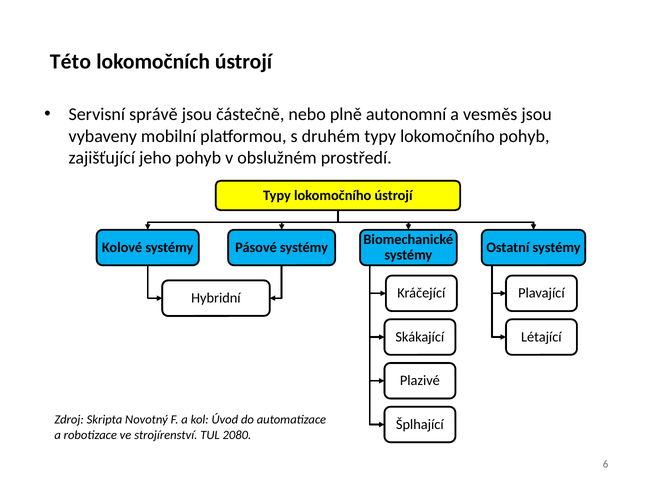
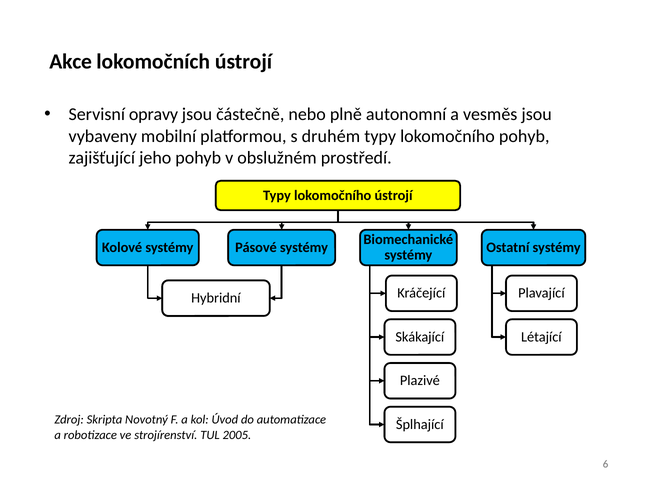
Této: Této -> Akce (71, 62)
správě: správě -> opravy (154, 114)
2080: 2080 -> 2005 (237, 434)
